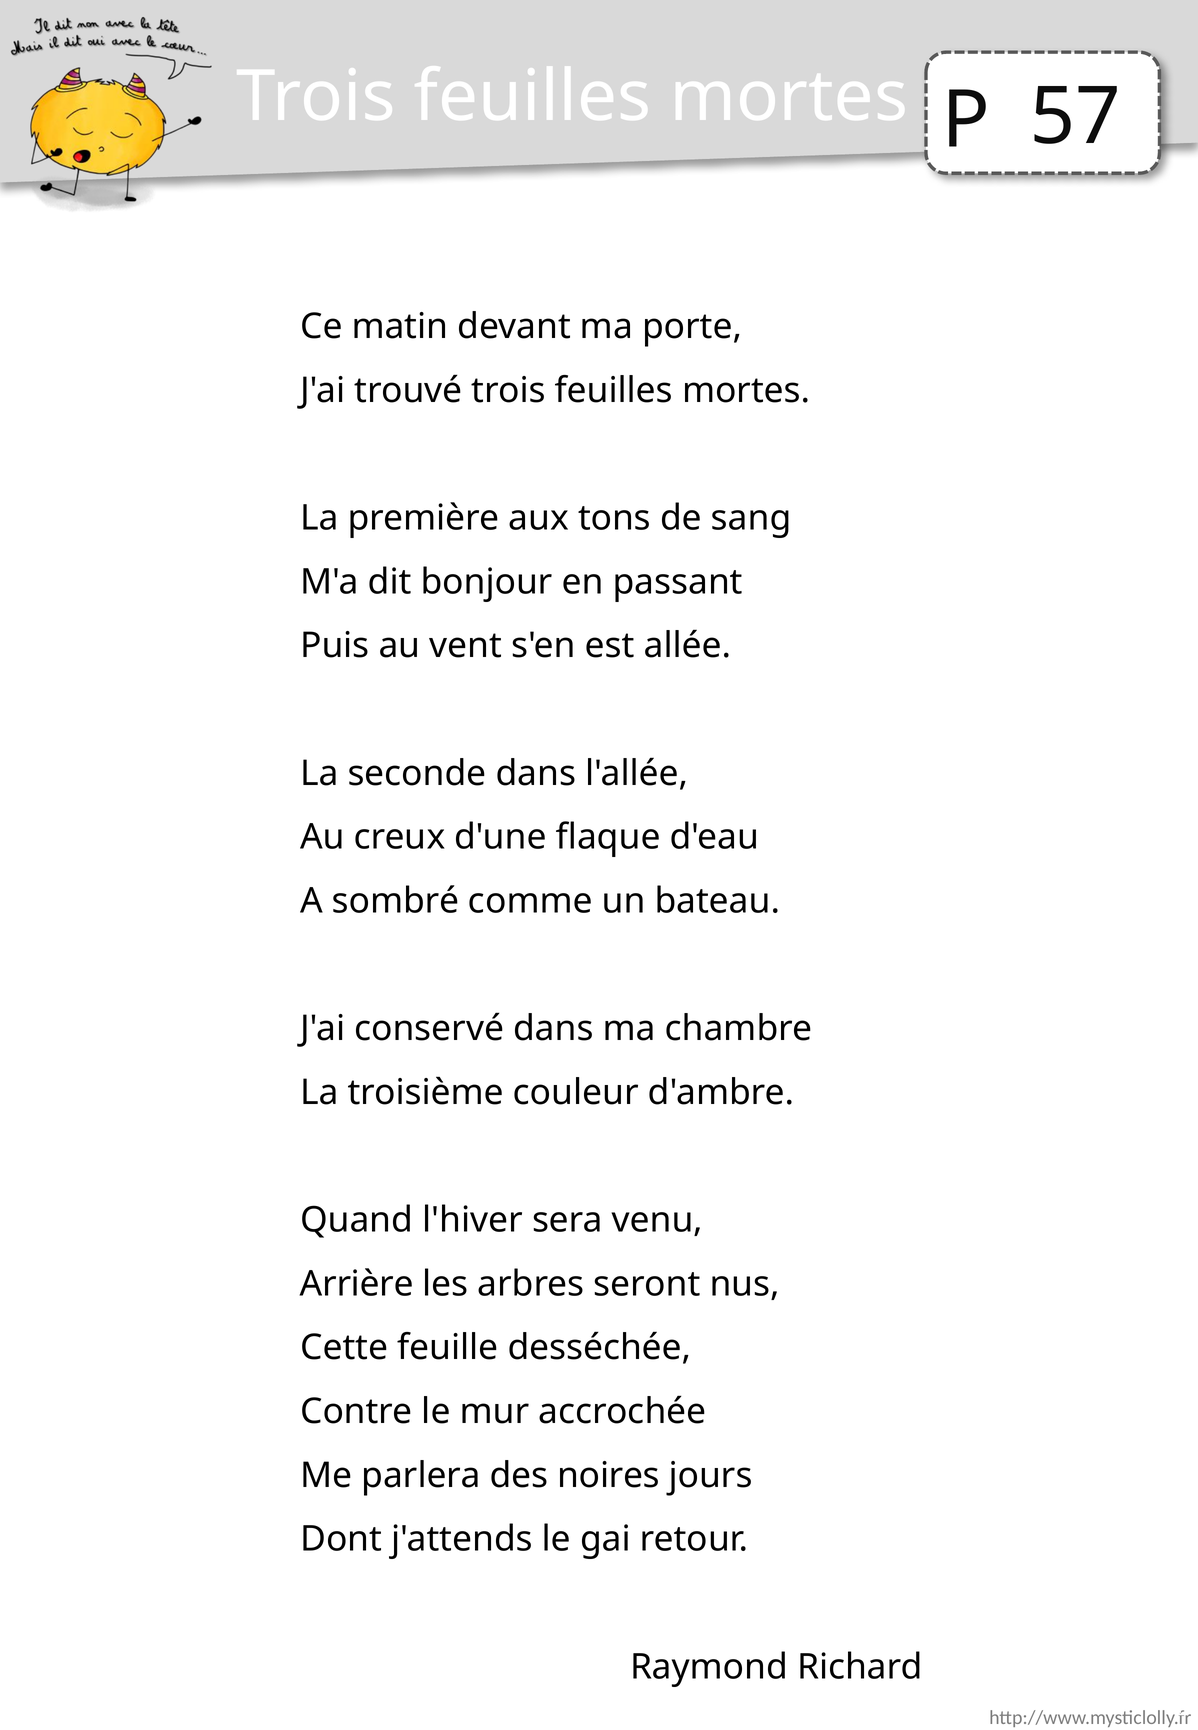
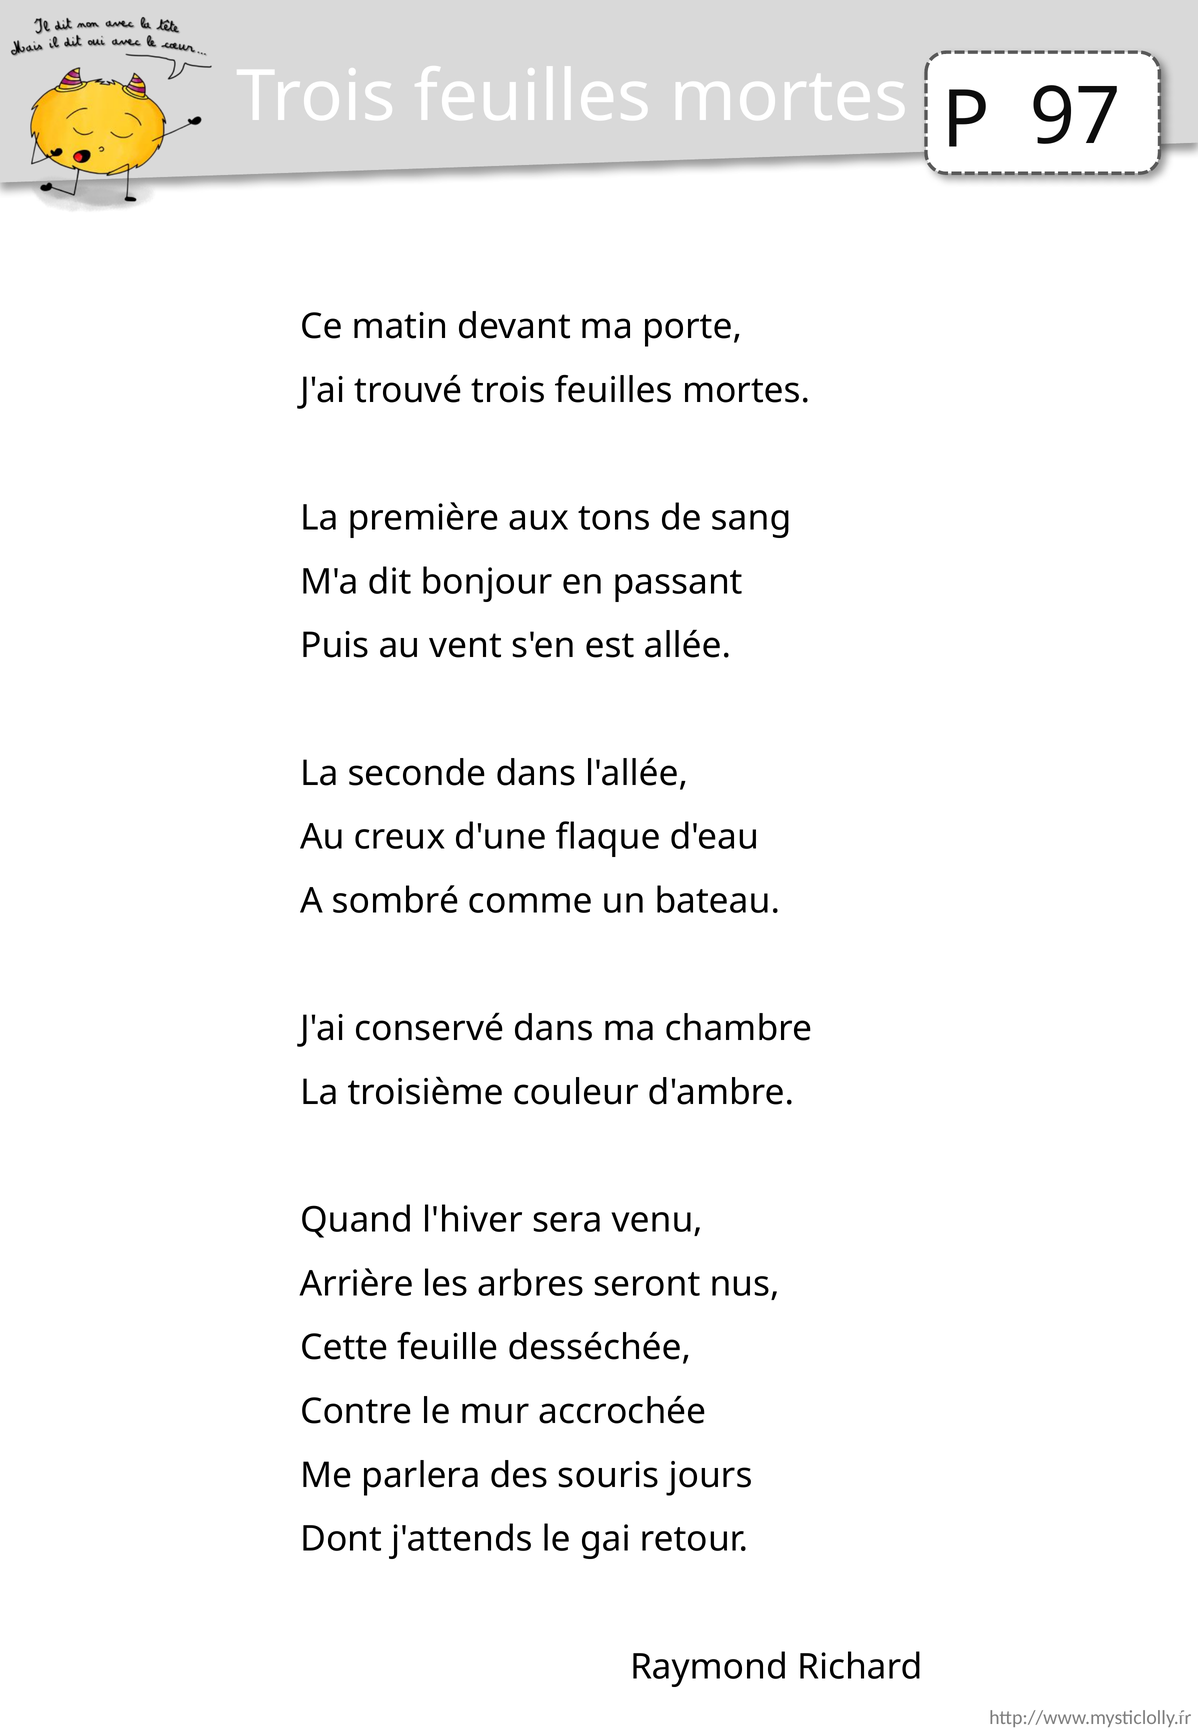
57: 57 -> 97 (1075, 117)
noires: noires -> souris (608, 1476)
